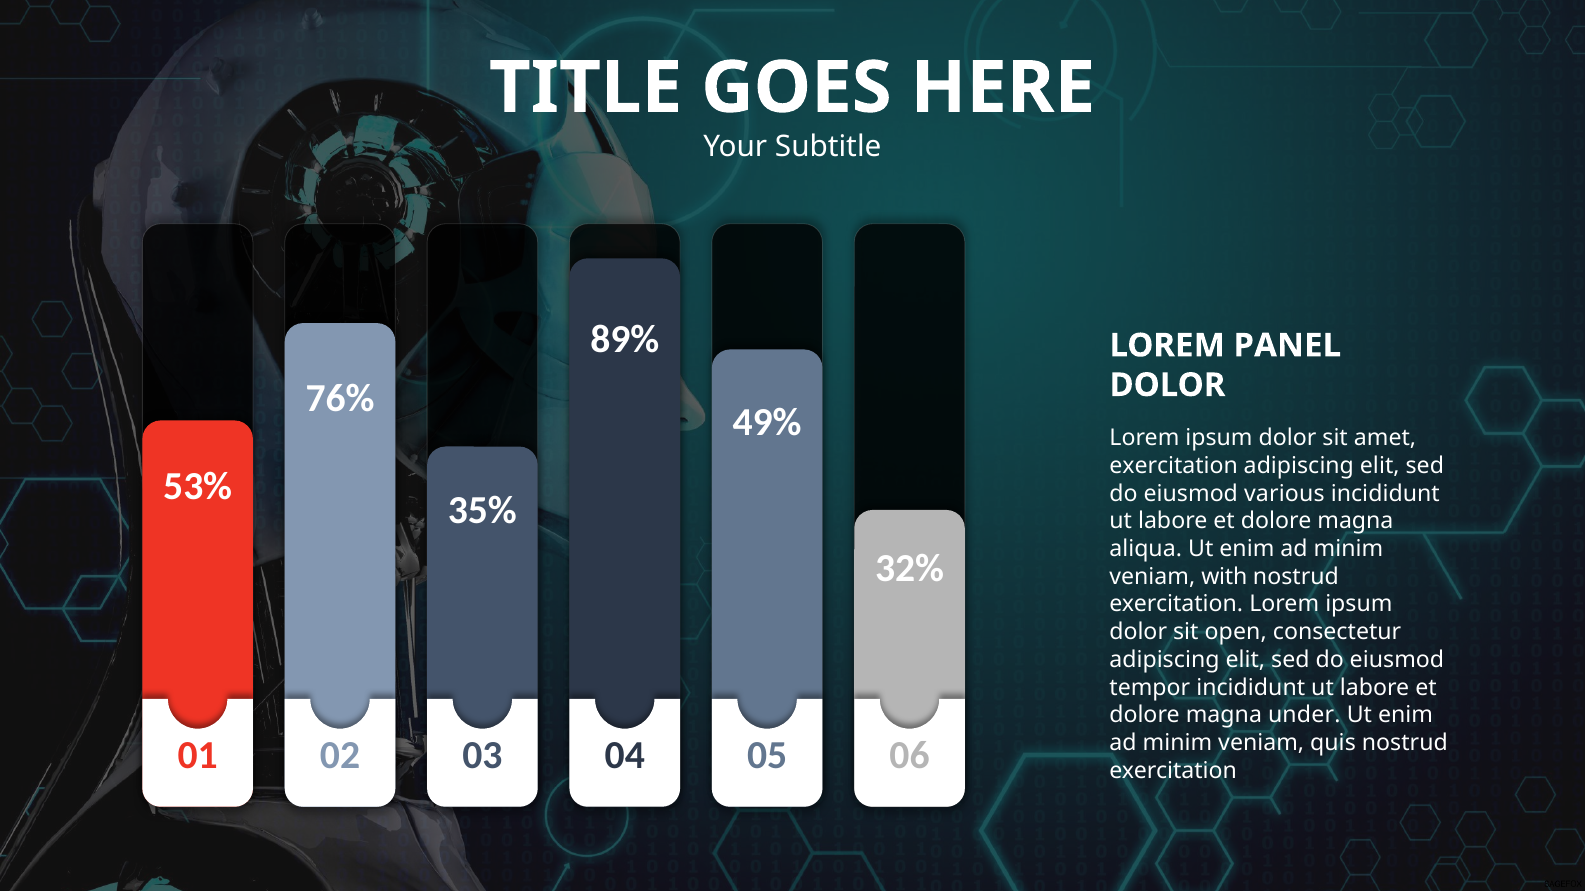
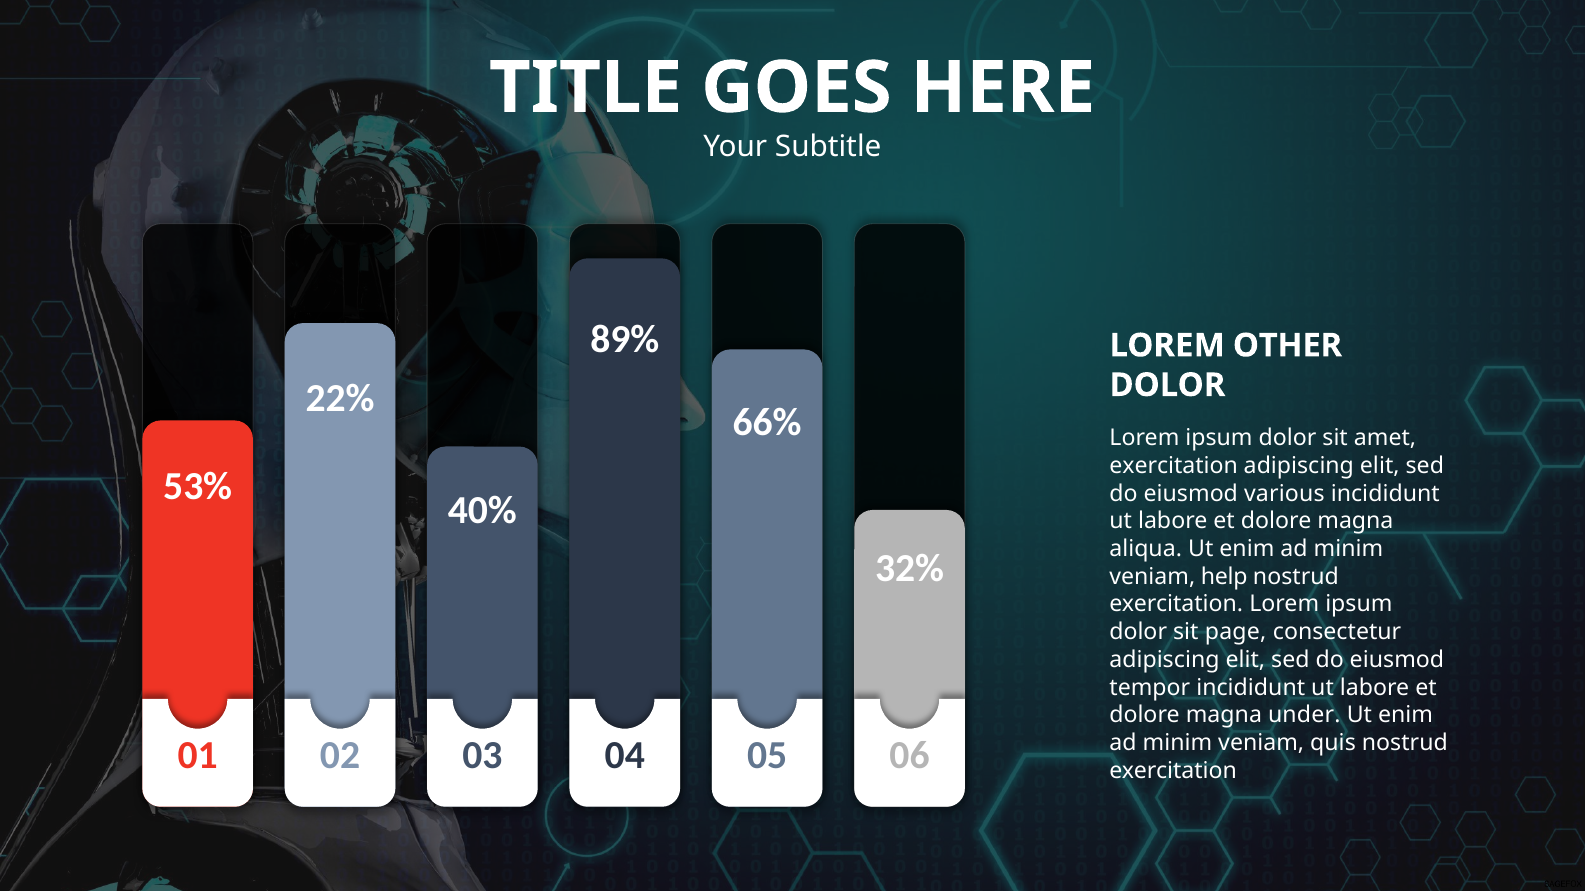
PANEL: PANEL -> OTHER (1288, 346)
76%: 76% -> 22% (340, 398)
49%: 49% -> 66% (767, 422)
35%: 35% -> 40% (482, 511)
with: with -> help (1224, 577)
open: open -> page (1236, 632)
